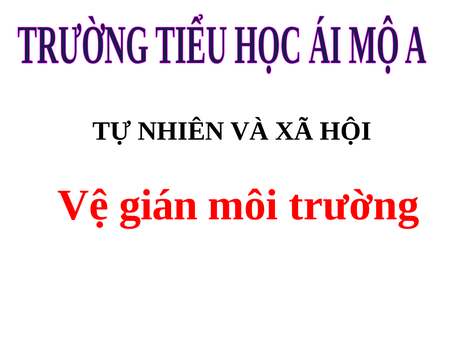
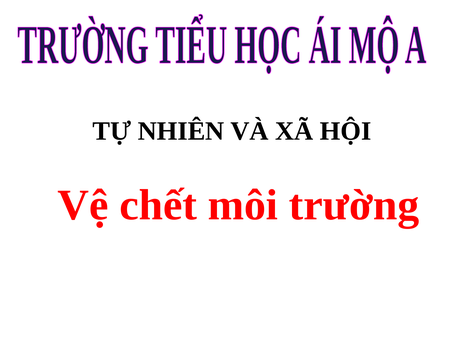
gián: gián -> chết (158, 205)
